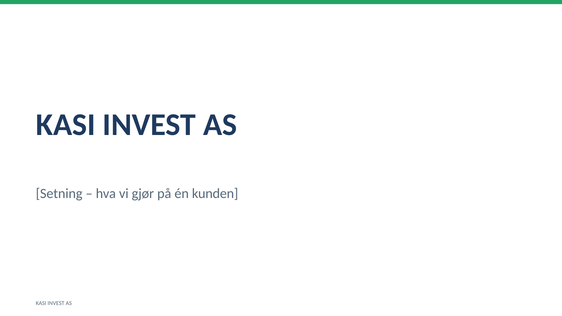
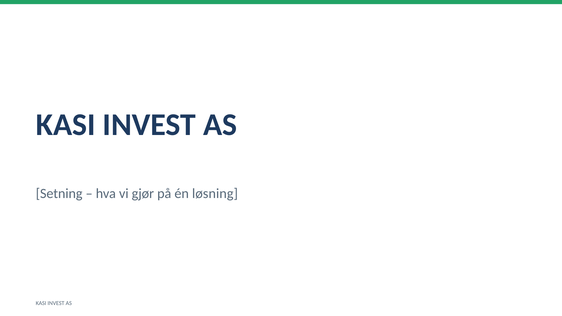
kunden: kunden -> løsning (215, 194)
